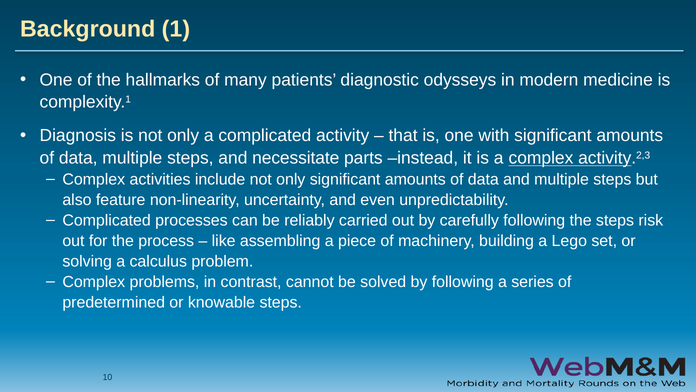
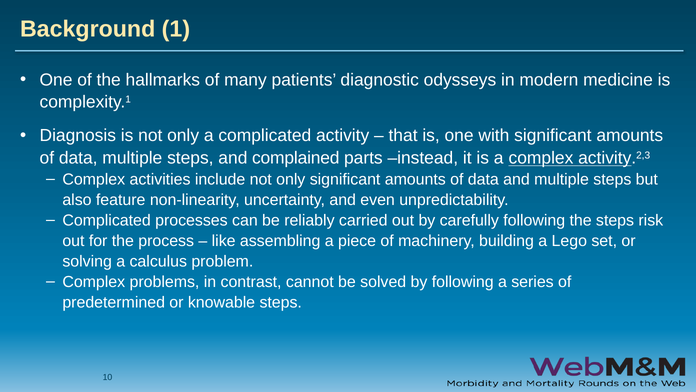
necessitate: necessitate -> complained (296, 158)
